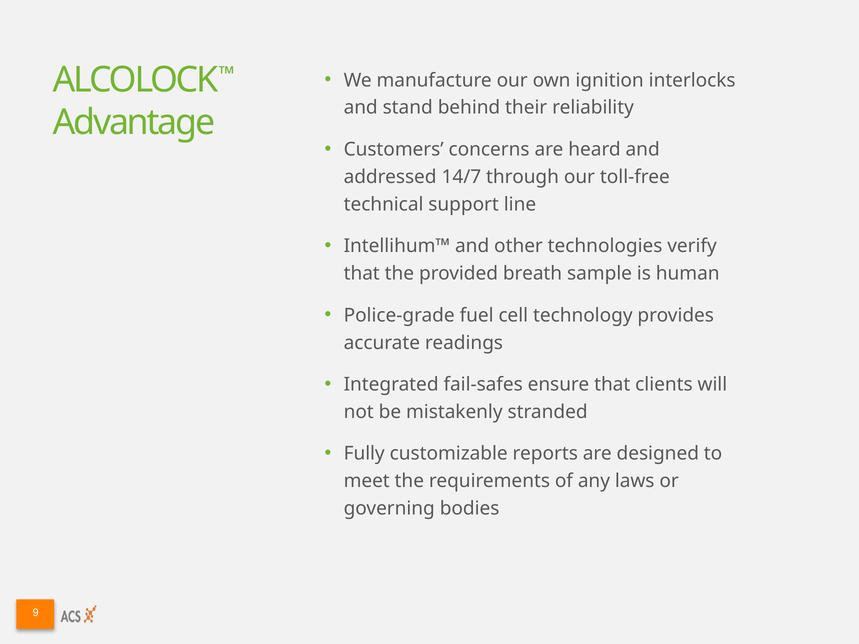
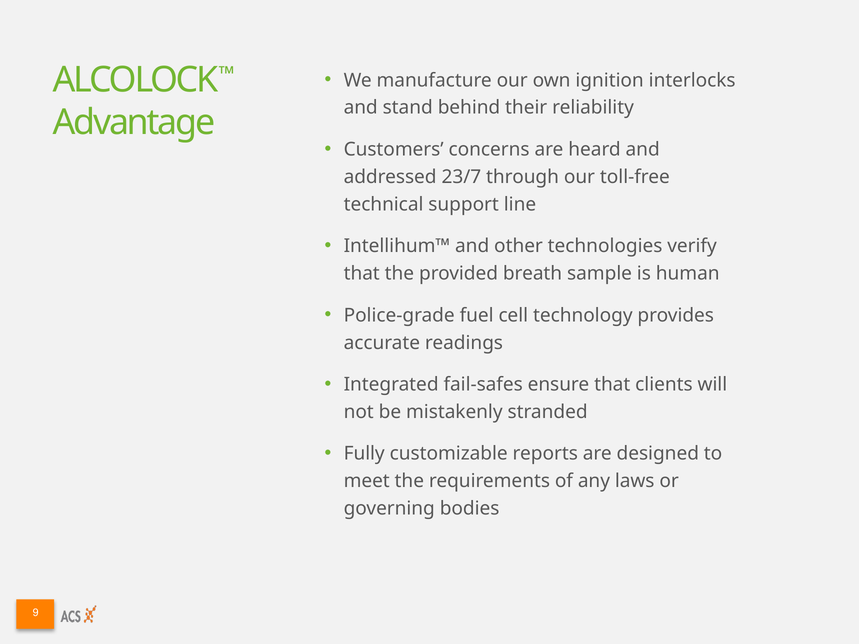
14/7: 14/7 -> 23/7 (461, 177)
